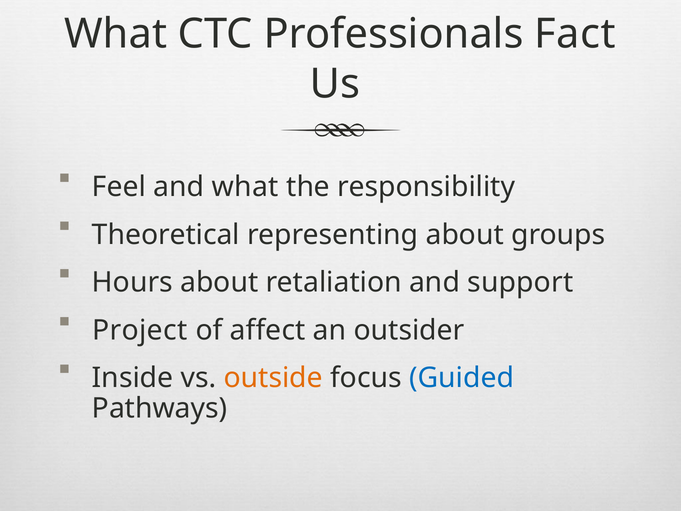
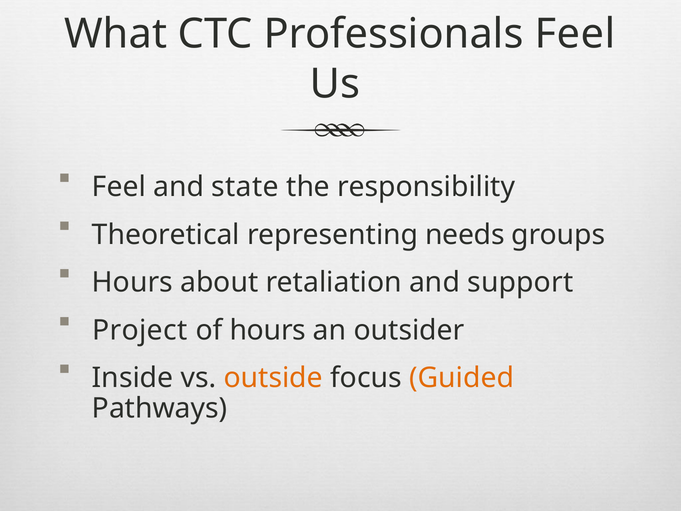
Professionals Fact: Fact -> Feel (575, 34)
and what: what -> state (245, 187)
representing about: about -> needs (465, 235)
of affect: affect -> hours (268, 330)
Guided colour: blue -> orange (462, 378)
